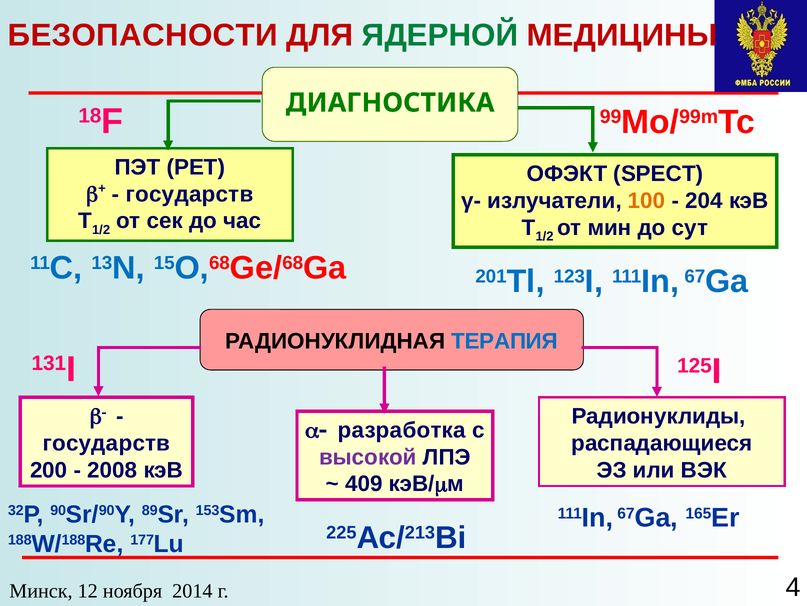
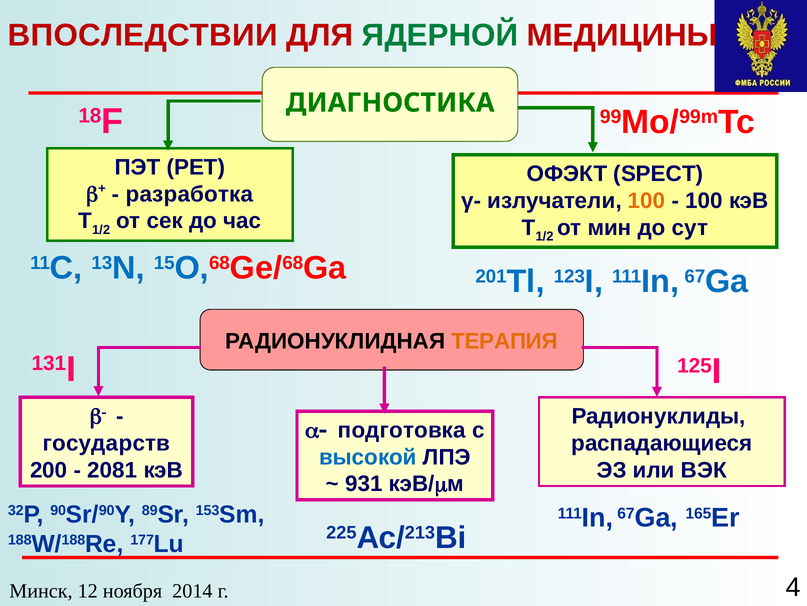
БЕЗОПАСНОСТИ: БЕЗОПАСНОСТИ -> ВПОСЛЕДСТВИИ (143, 35)
государств: государств -> разработка (190, 194)
204: 204 -> 100 (704, 201)
ТЕРАПИЯ colour: blue -> orange (505, 341)
разработка: разработка -> подготовка (402, 430)
высокой colour: purple -> blue (368, 457)
2008: 2008 -> 2081 (112, 470)
409: 409 -> 931 (364, 483)
